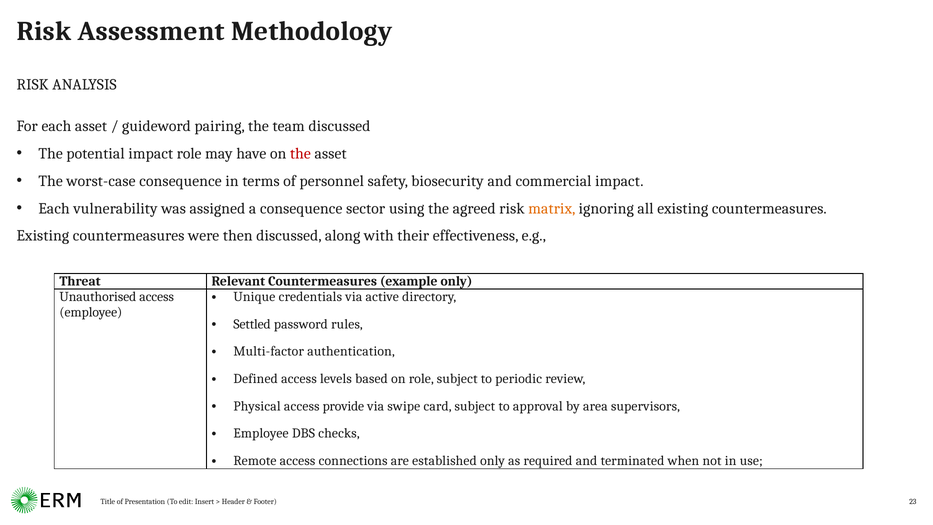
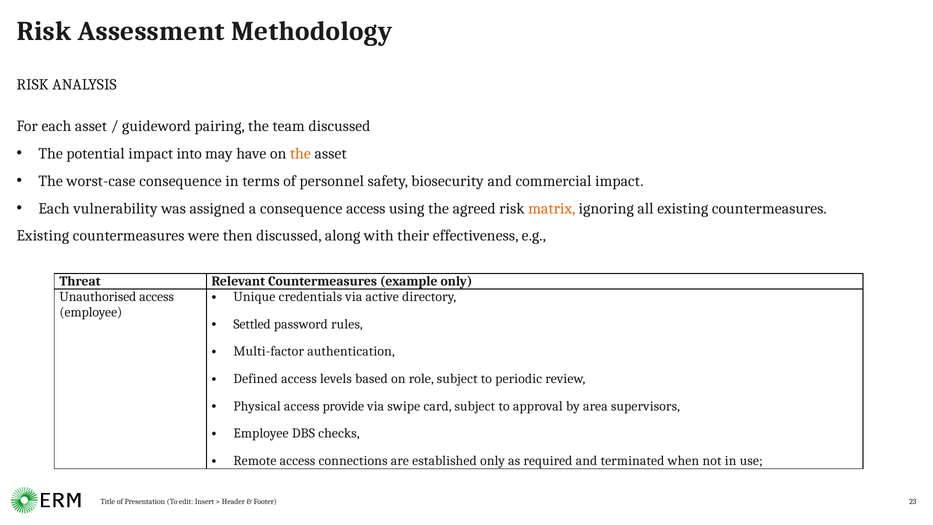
impact role: role -> into (189, 154)
the colour: red -> orange (300, 154)
consequence sector: sector -> access (366, 208)
